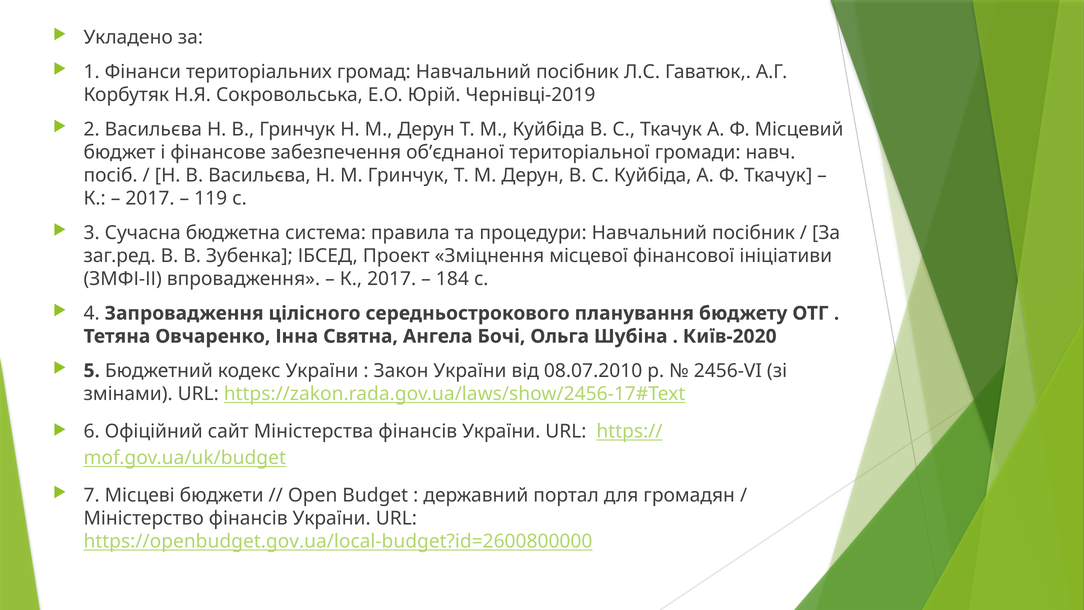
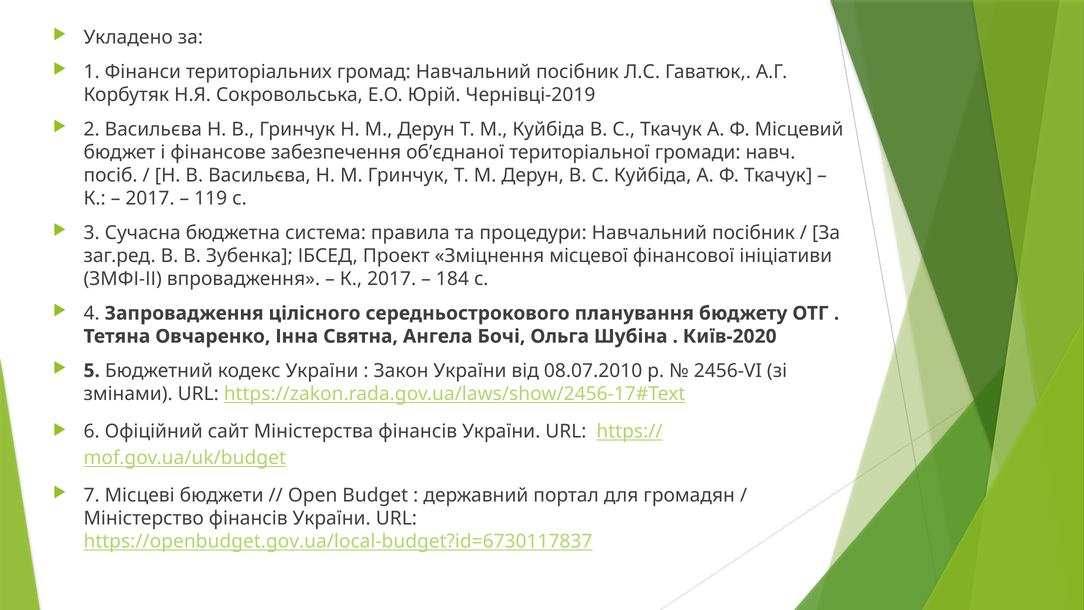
https://openbudget.gov.ua/local-budget?id=2600800000: https://openbudget.gov.ua/local-budget?id=2600800000 -> https://openbudget.gov.ua/local-budget?id=6730117837 (338, 541)
